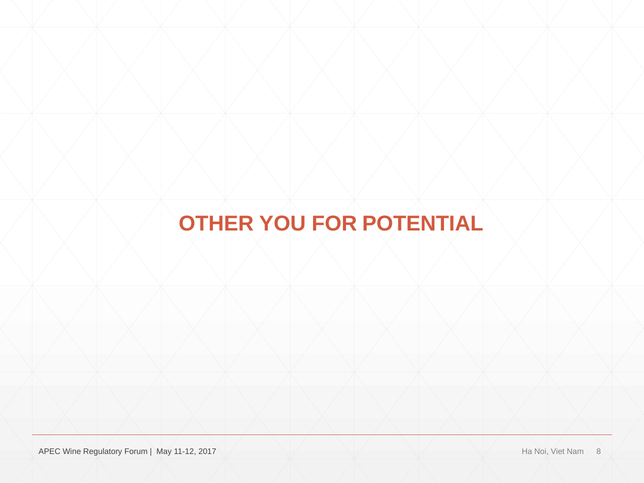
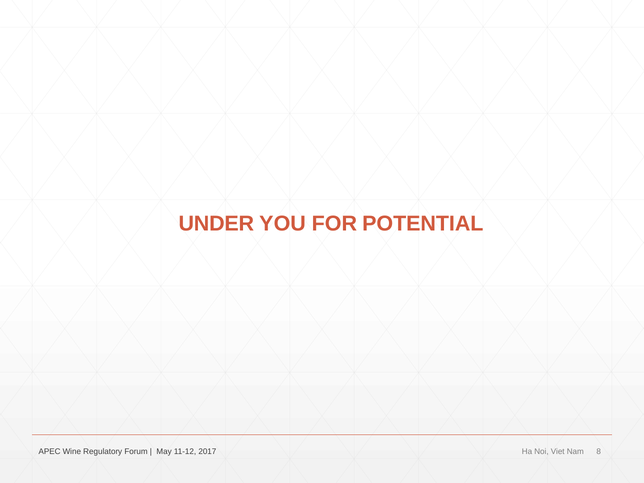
OTHER: OTHER -> UNDER (216, 224)
